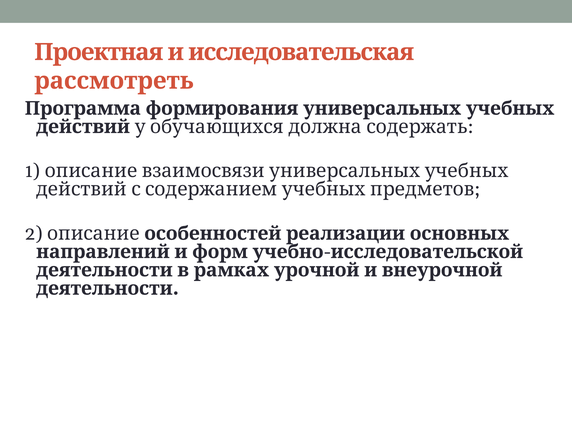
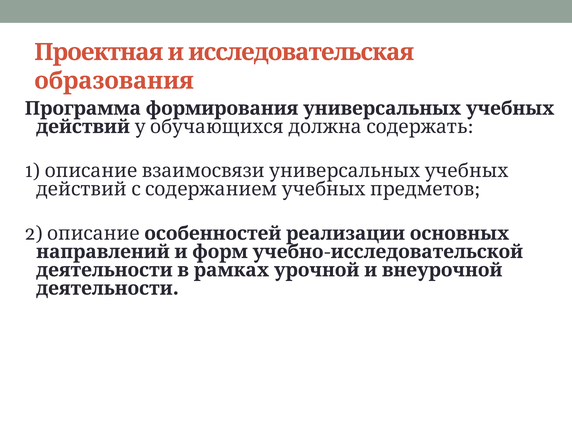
рассмотреть: рассмотреть -> образования (114, 81)
